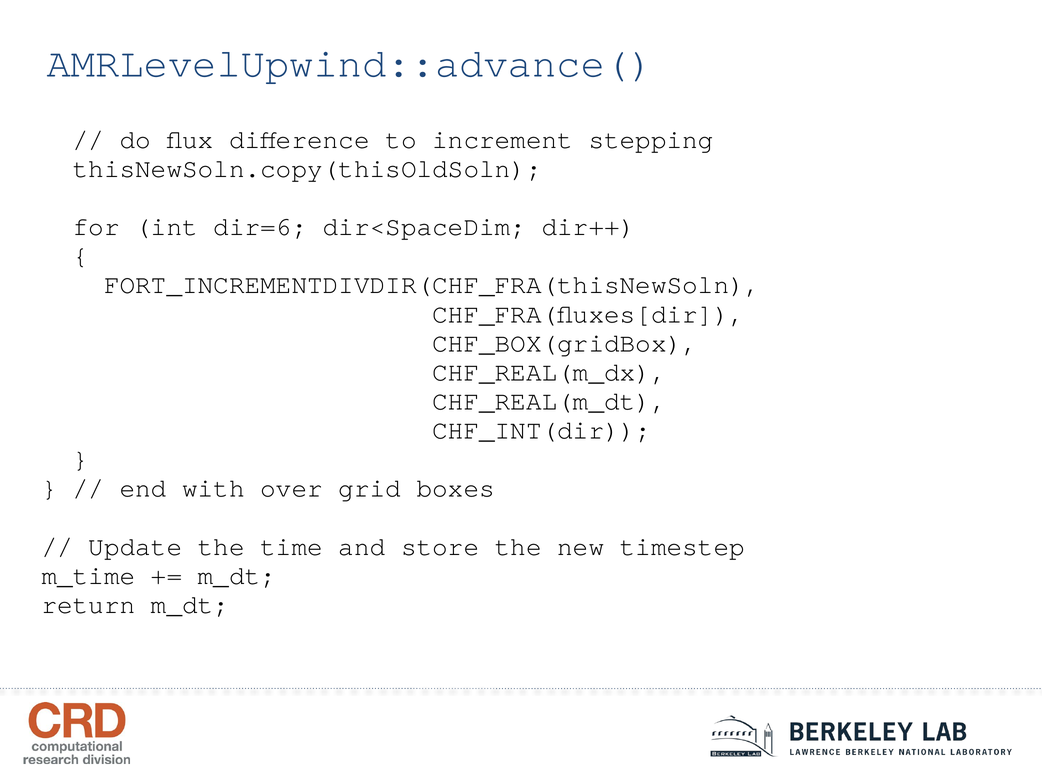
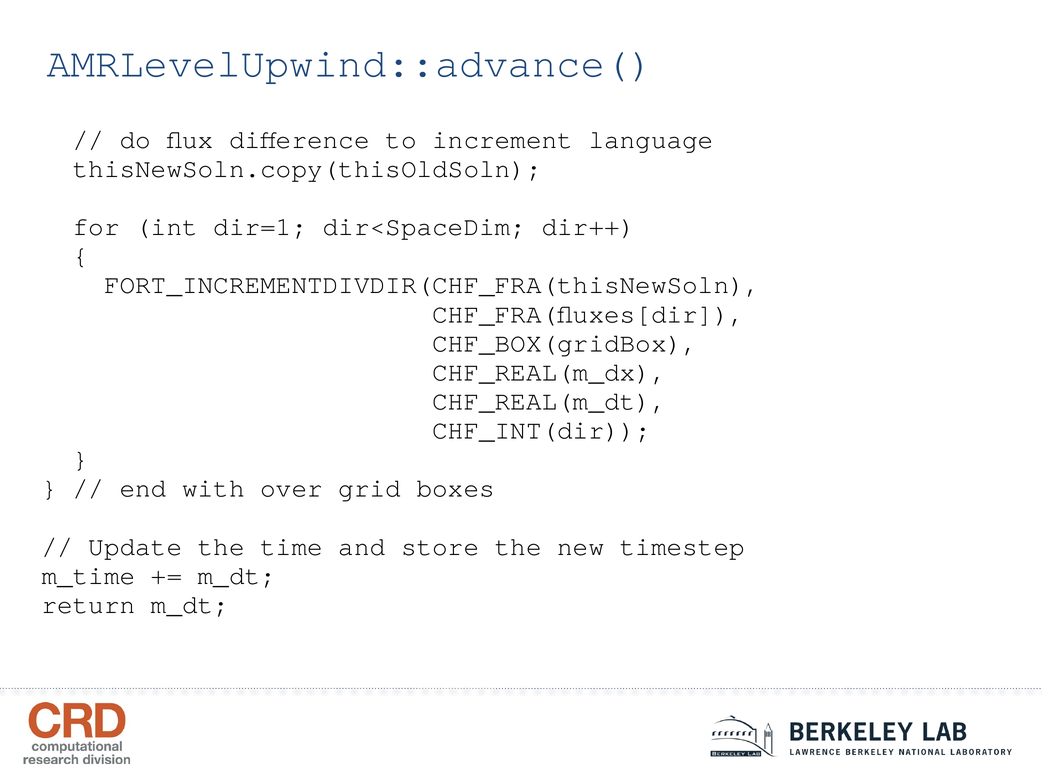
stepping: stepping -> language (651, 140)
dir=6: dir=6 -> dir=1 (260, 227)
